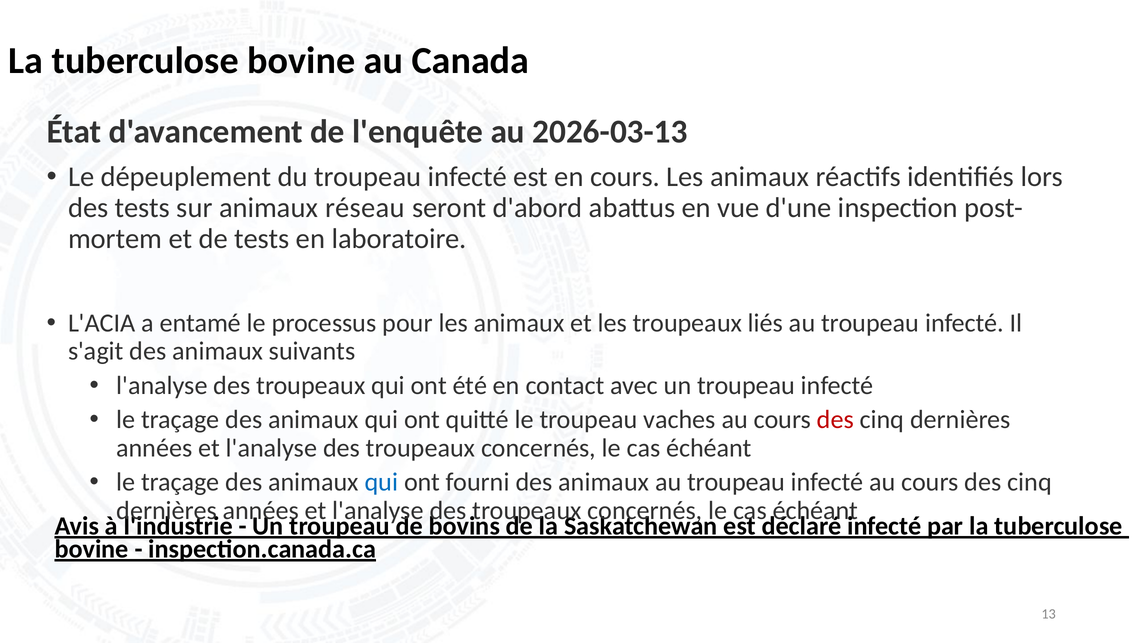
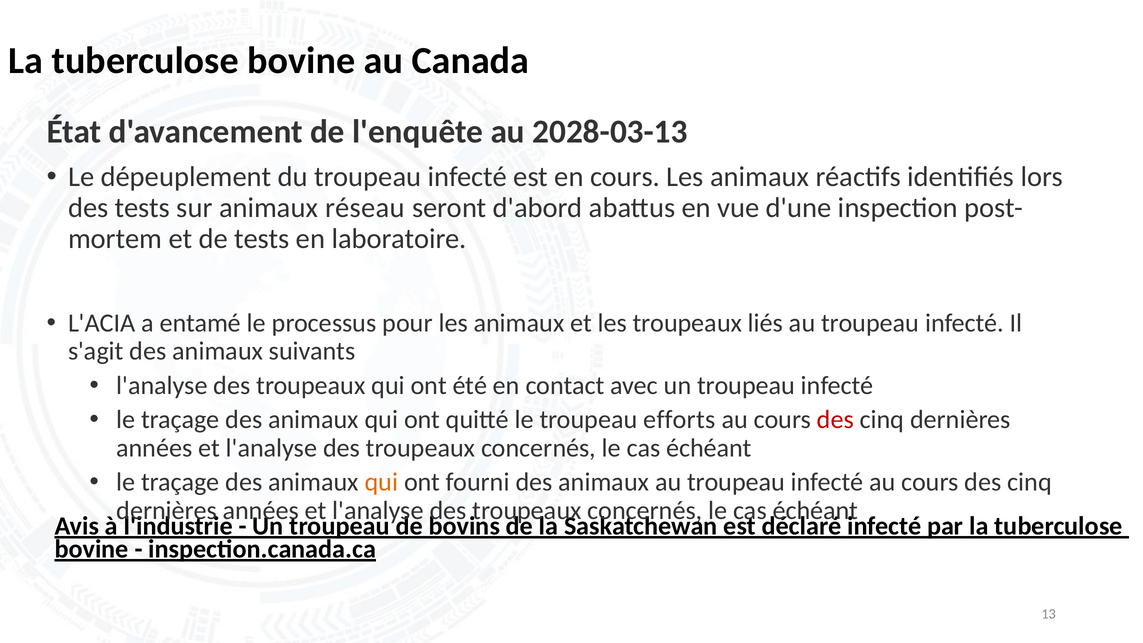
2026-03-13: 2026-03-13 -> 2028-03-13 (610, 132)
vaches: vaches -> efforts (679, 420)
qui colour: blue -> orange (381, 482)
